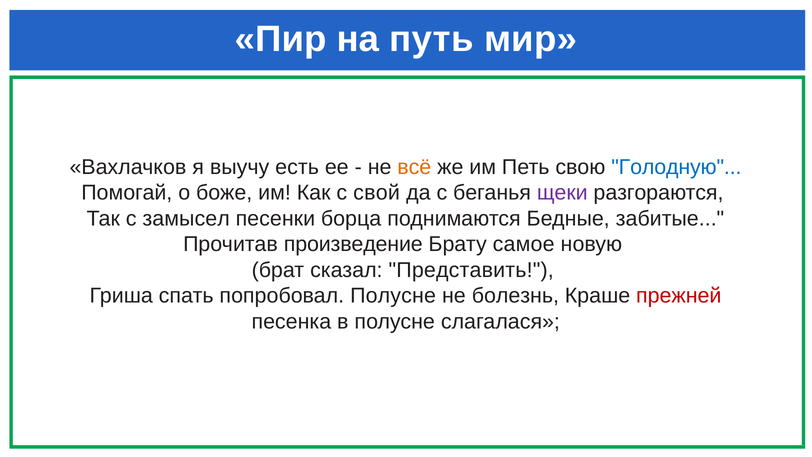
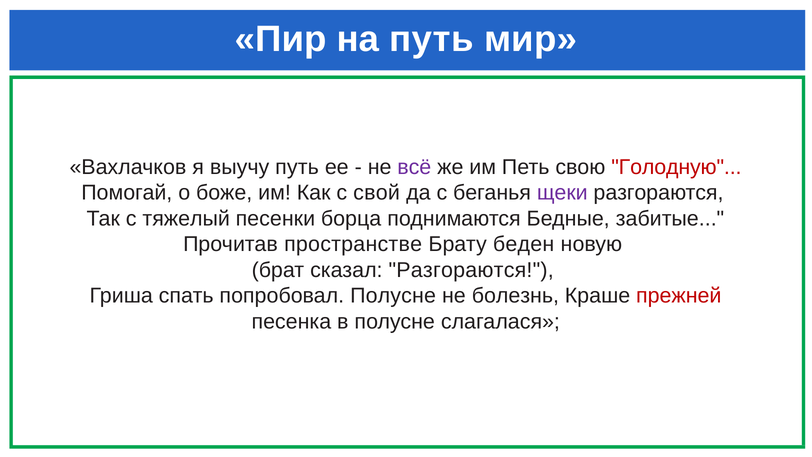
выучу есть: есть -> путь (297, 167)
всё colour: orange -> purple (414, 167)
Голодную colour: blue -> red (676, 167)
замысел: замысел -> тяжелый (186, 218)
произведение: произведение -> пространстве (353, 244)
самое: самое -> беден (524, 244)
сказал Представить: Представить -> Разгораются (471, 270)
